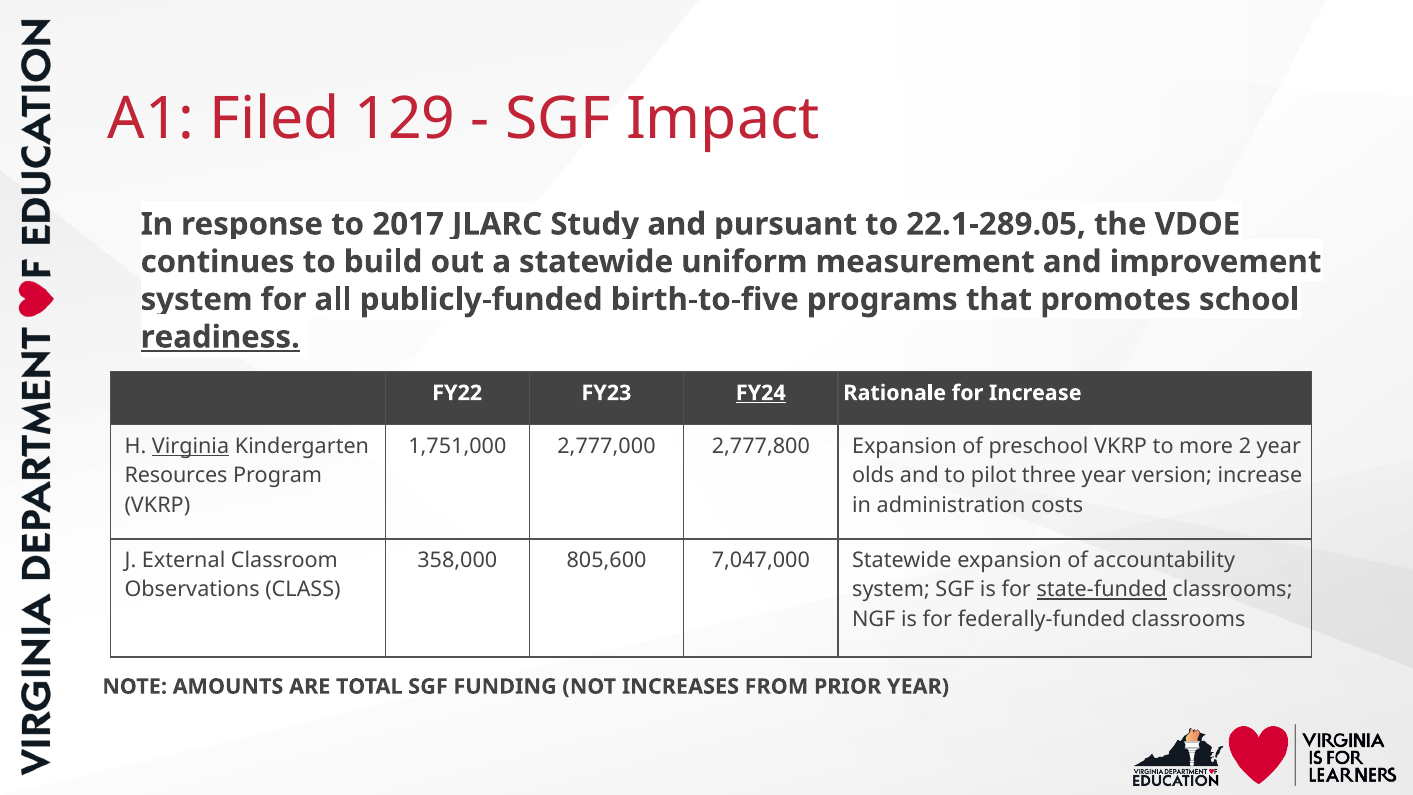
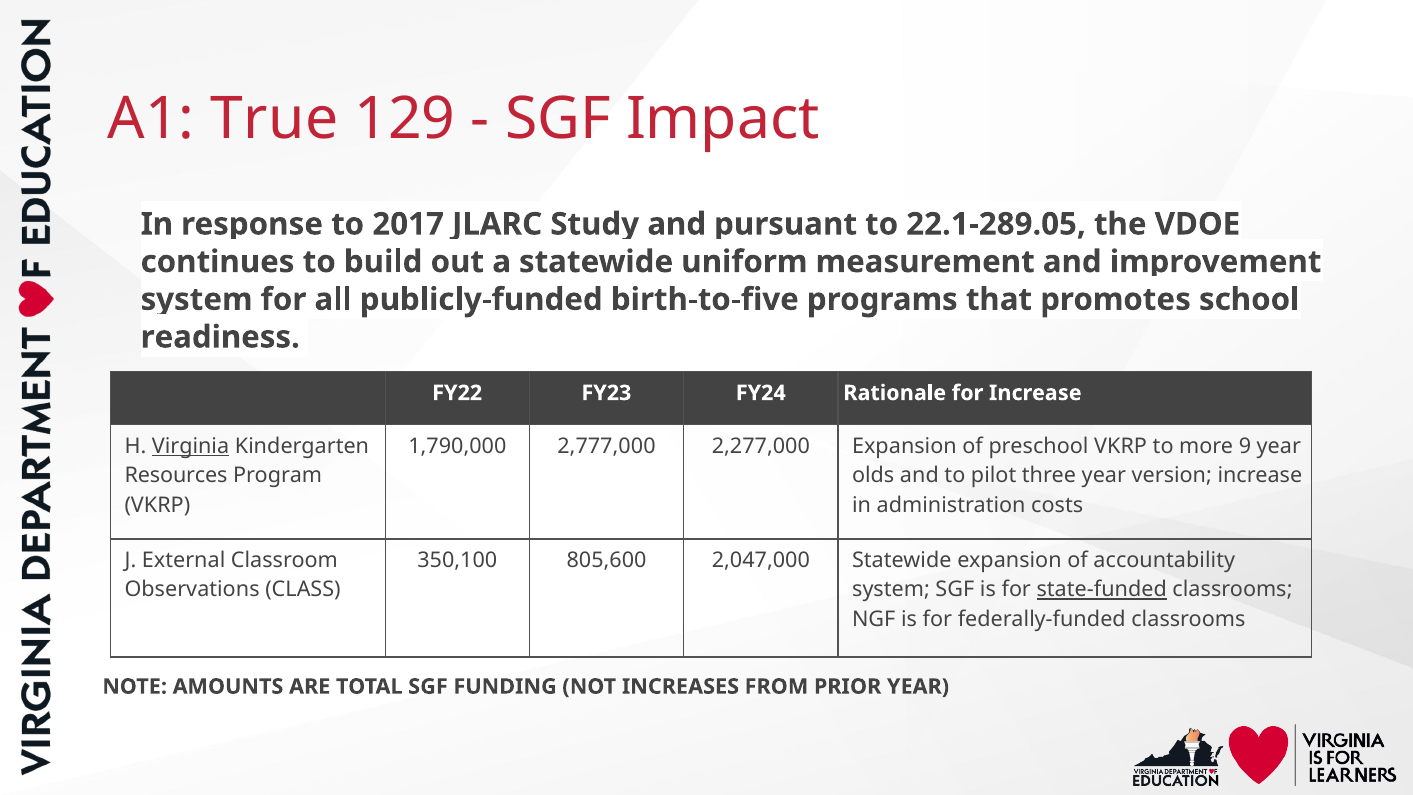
Filed: Filed -> True (274, 119)
readiness underline: present -> none (220, 337)
FY24 underline: present -> none (761, 393)
1,751,000: 1,751,000 -> 1,790,000 (457, 446)
2,777,800: 2,777,800 -> 2,277,000 (761, 446)
2: 2 -> 9 (1245, 446)
358,000: 358,000 -> 350,100 (457, 560)
7,047,000: 7,047,000 -> 2,047,000 (761, 560)
